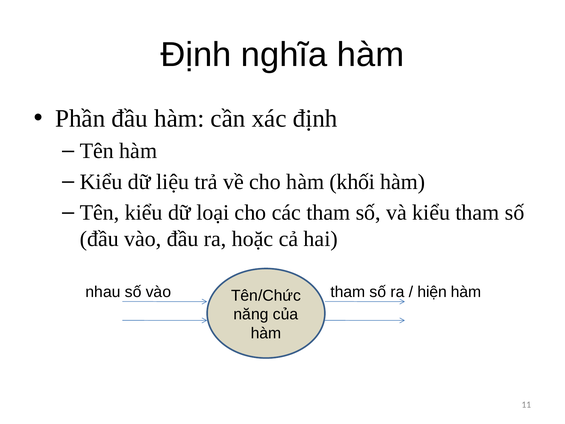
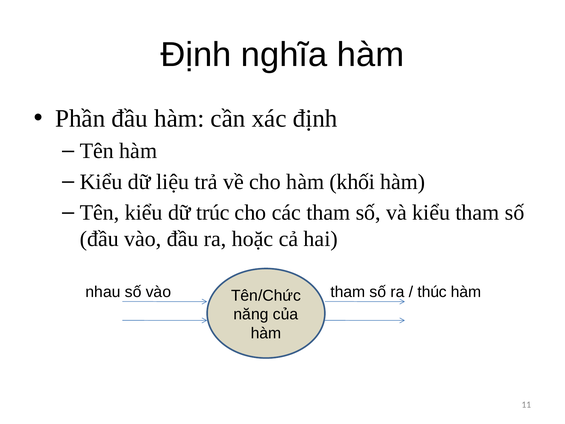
loại: loại -> trúc (213, 213)
hiện: hiện -> thúc (432, 292)
